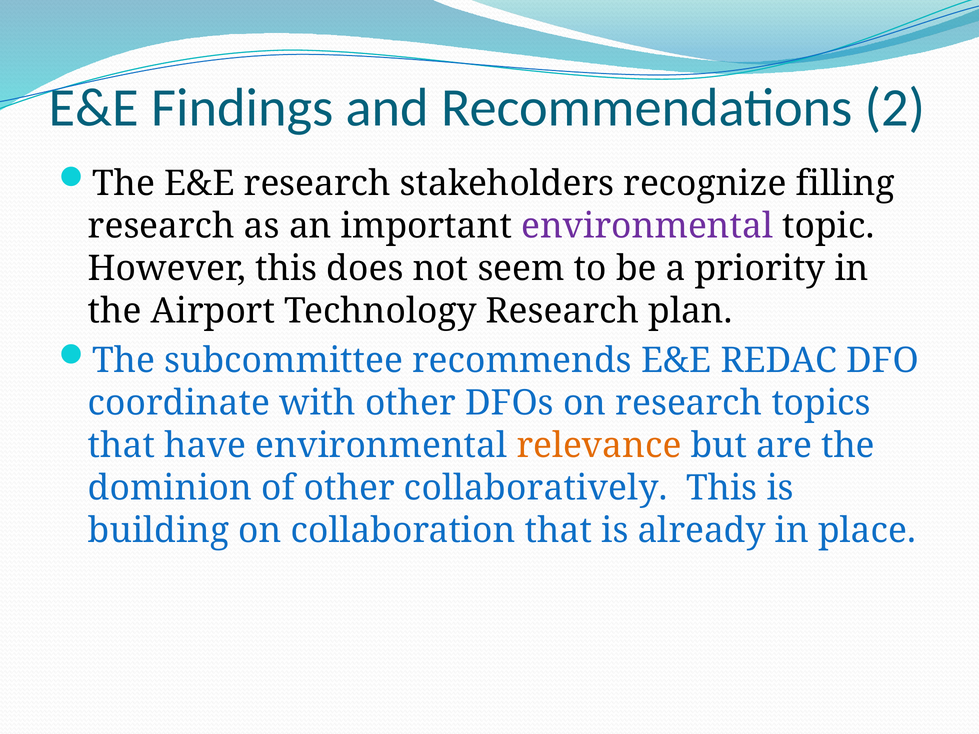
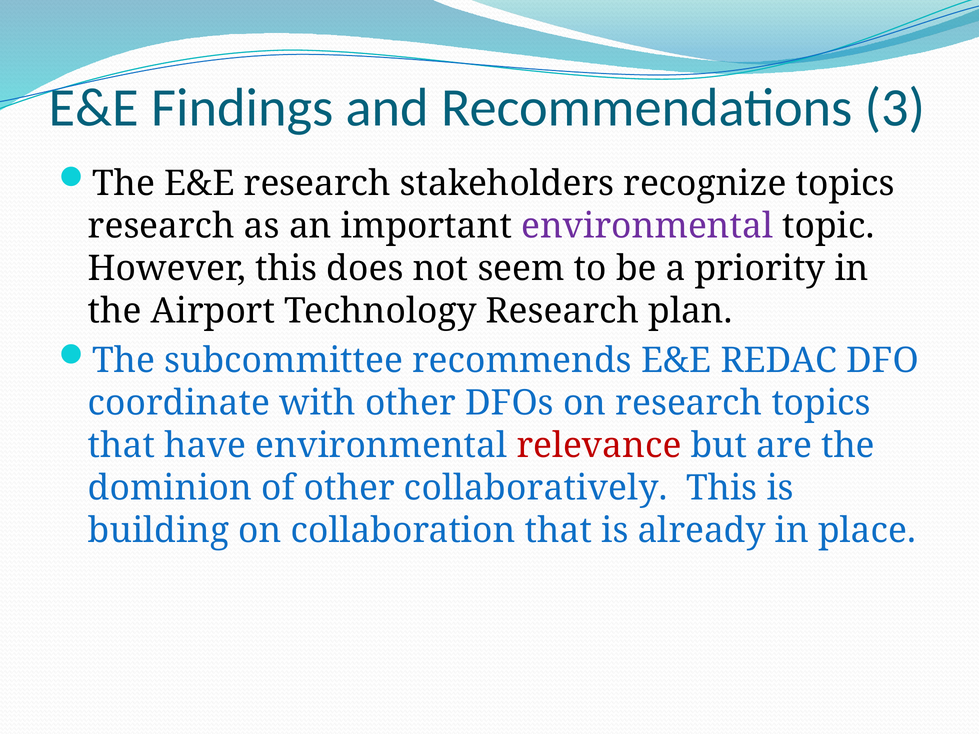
2: 2 -> 3 (895, 108)
recognize filling: filling -> topics (845, 184)
relevance colour: orange -> red (599, 446)
